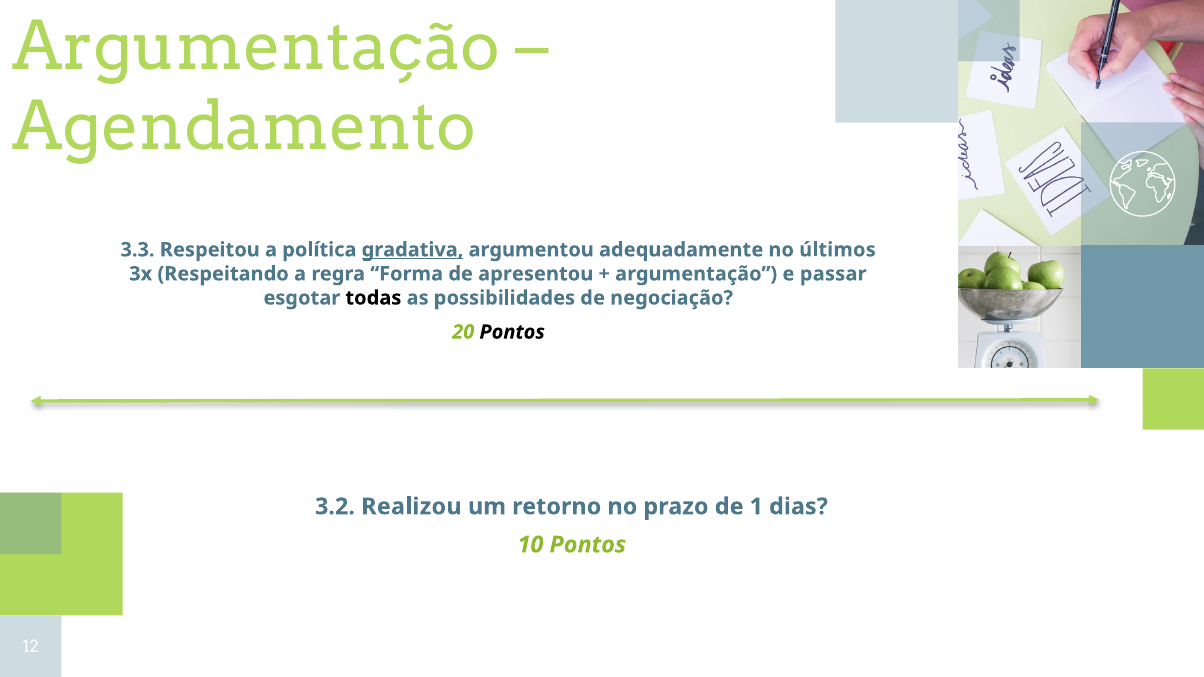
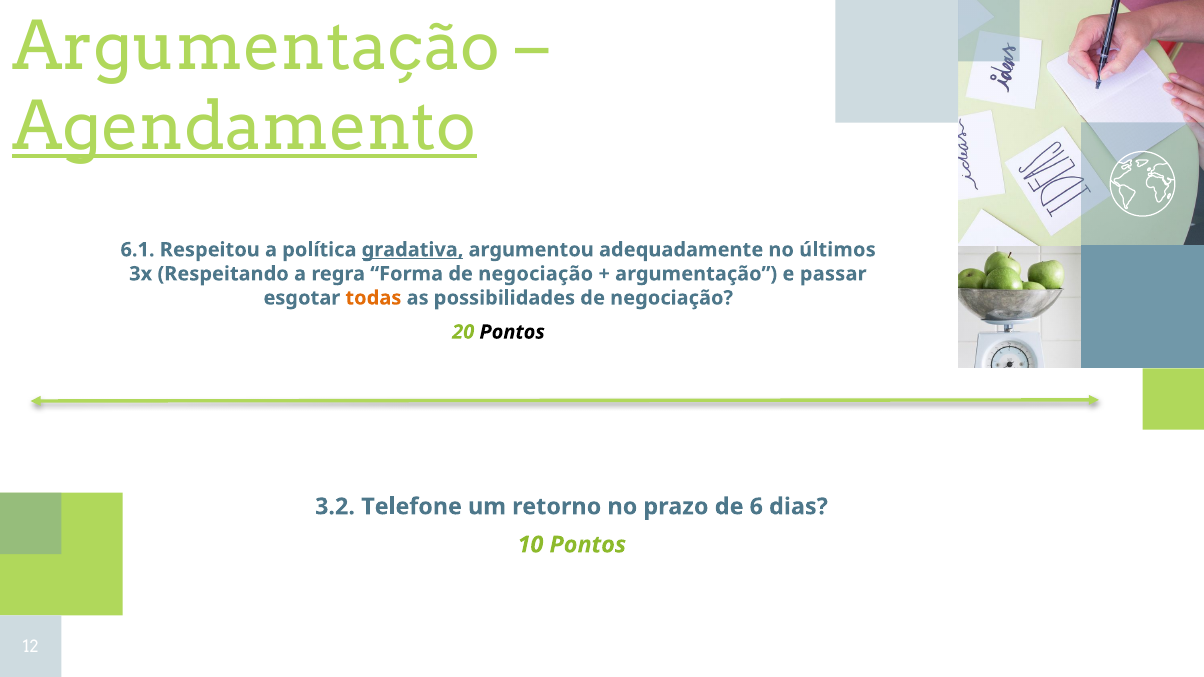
Agendamento underline: none -> present (244, 127)
3.3: 3.3 -> 6.1 (138, 250)
Forma de apresentou: apresentou -> negociação (536, 274)
todas colour: black -> orange (373, 298)
Realizou: Realizou -> Telefone (412, 507)
1: 1 -> 6 (756, 507)
